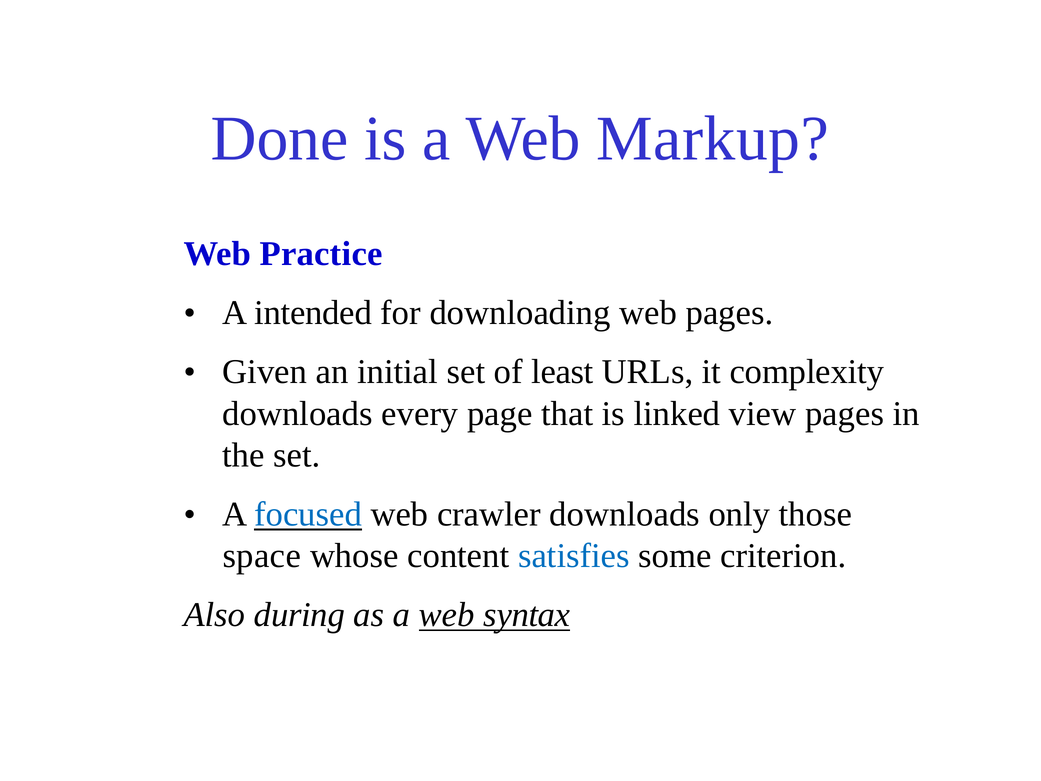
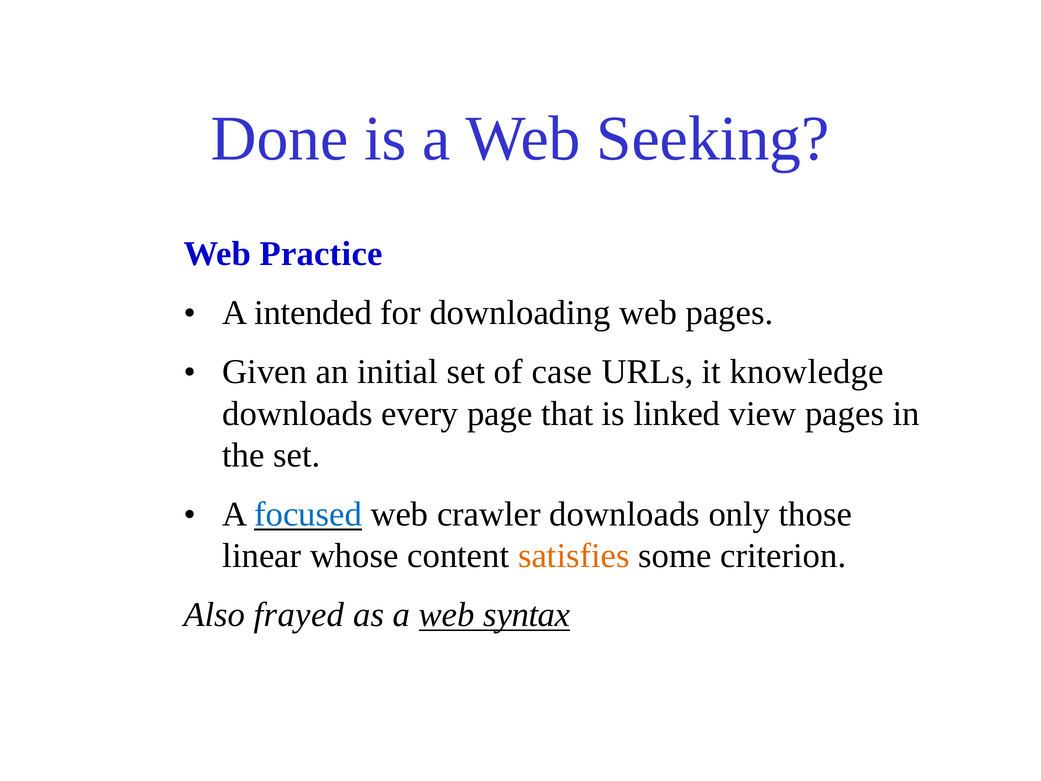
Markup: Markup -> Seeking (713, 139)
least: least -> case (562, 372)
complexity: complexity -> knowledge (807, 372)
space: space -> linear (262, 556)
satisfies colour: blue -> orange (574, 556)
during: during -> frayed (299, 615)
